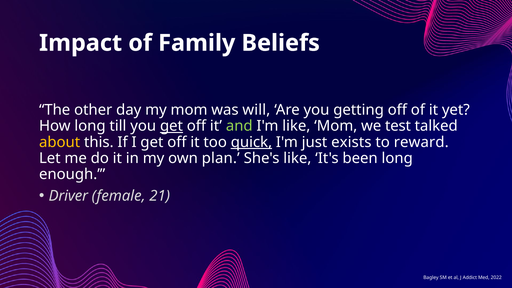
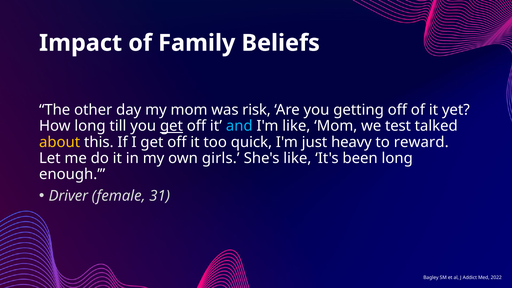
will: will -> risk (257, 110)
and colour: light green -> light blue (239, 126)
quick underline: present -> none (251, 142)
exists: exists -> heavy (351, 142)
plan: plan -> girls (221, 158)
21: 21 -> 31 (160, 196)
